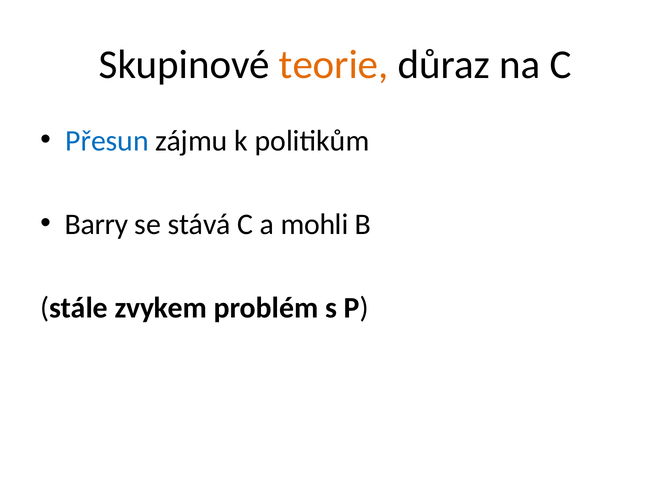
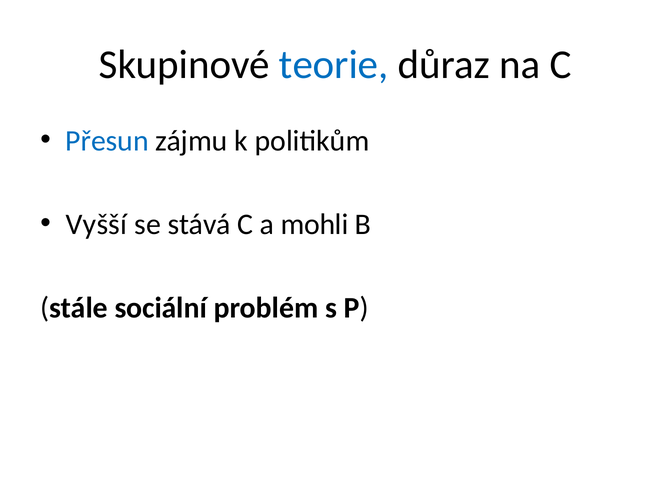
teorie colour: orange -> blue (334, 65)
Barry: Barry -> Vyšší (96, 224)
zvykem: zvykem -> sociální (161, 308)
